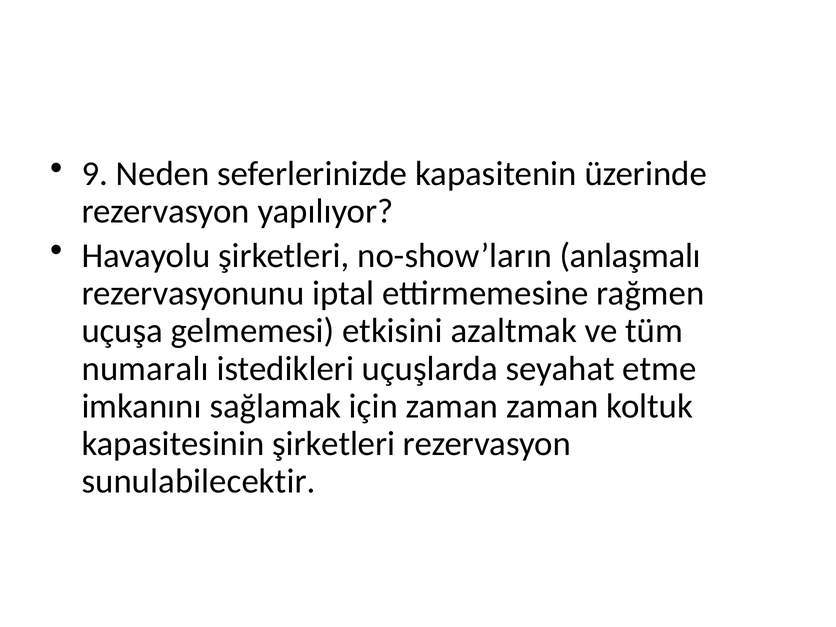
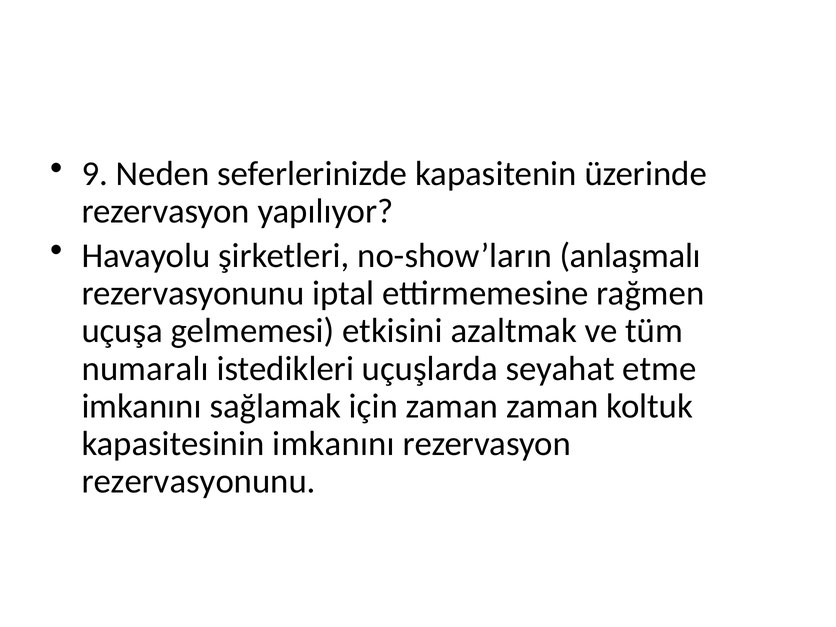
kapasitesinin şirketleri: şirketleri -> imkanını (334, 444)
sunulabilecektir: sunulabilecektir -> rezervasyonunu (199, 481)
